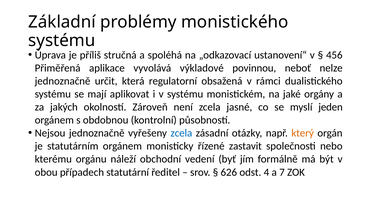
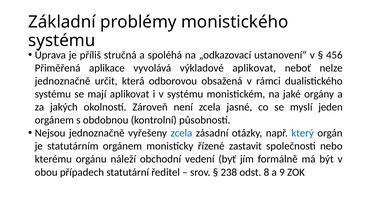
výkladové povinnou: povinnou -> aplikovat (254, 68)
regulatorní: regulatorní -> odborovou (173, 81)
který colour: orange -> blue (303, 133)
626: 626 -> 238 (229, 172)
4: 4 -> 8 (266, 172)
7: 7 -> 9 (282, 172)
